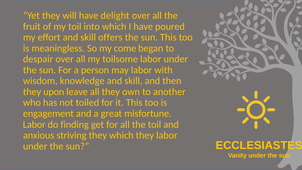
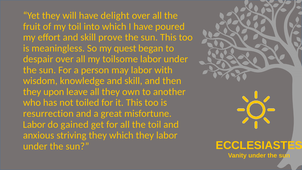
offers: offers -> prove (110, 37)
come: come -> quest (125, 48)
engagement: engagement -> resurrection (48, 113)
finding: finding -> gained (75, 124)
